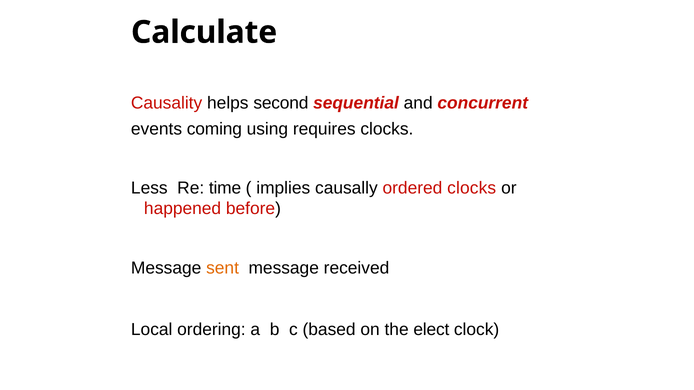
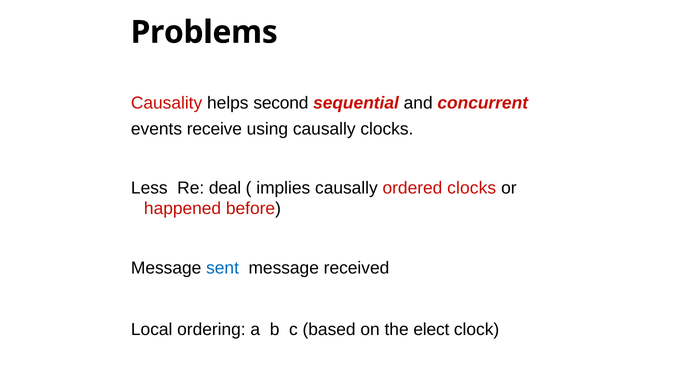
Calculate: Calculate -> Problems (204, 32)
coming: coming -> receive (214, 129)
using requires: requires -> causally (324, 129)
time: time -> deal (225, 188)
sent colour: orange -> blue (223, 268)
